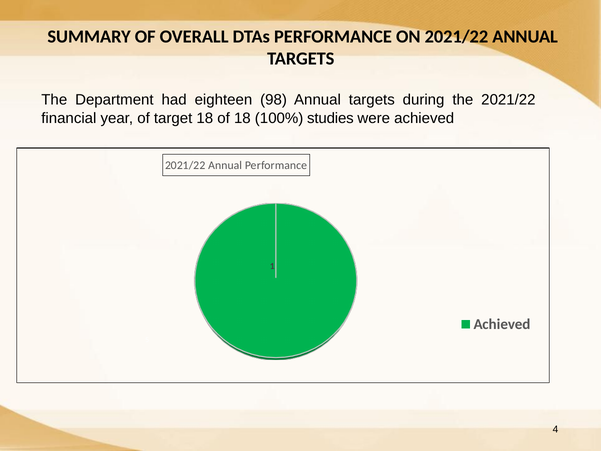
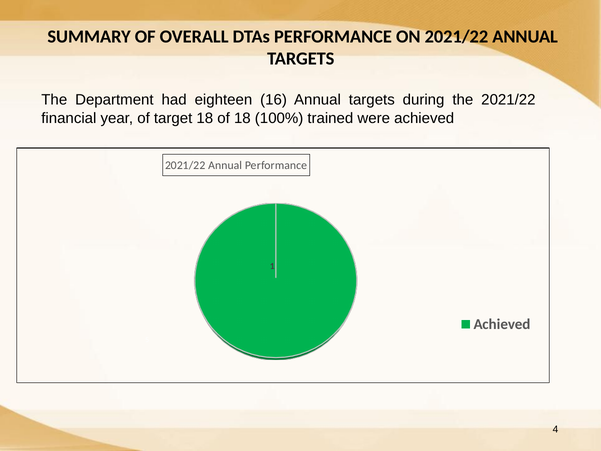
98: 98 -> 16 (274, 100)
studies: studies -> trained (330, 118)
